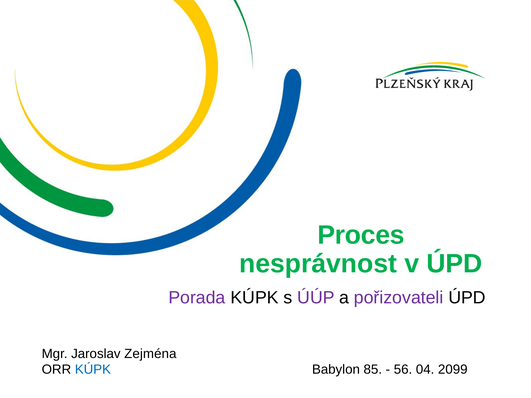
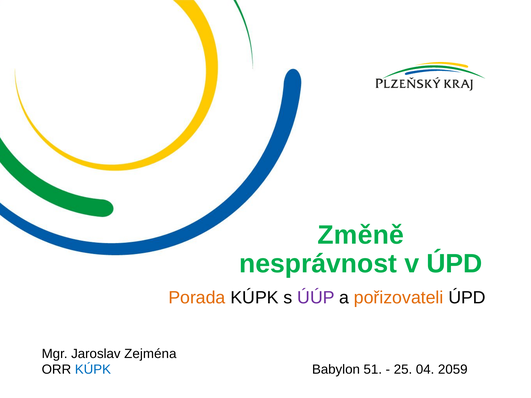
Proces: Proces -> Změně (361, 235)
Porada colour: purple -> orange (197, 298)
pořizovateli colour: purple -> orange (399, 298)
85: 85 -> 51 (373, 370)
56: 56 -> 25 (403, 370)
2099: 2099 -> 2059 (453, 370)
